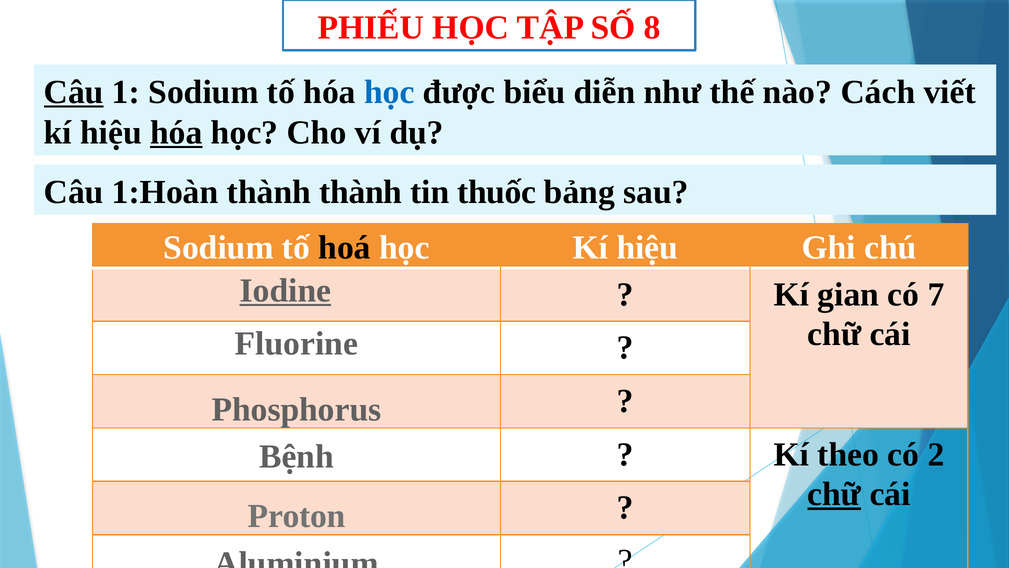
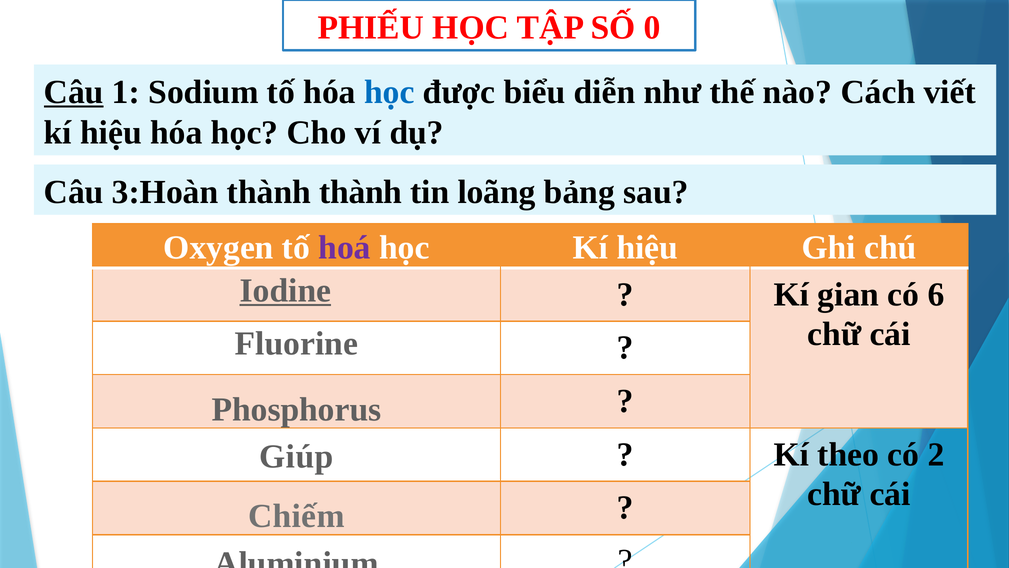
8: 8 -> 0 (652, 27)
hóa underline: present -> none (176, 132)
1:Hoàn: 1:Hoàn -> 3:Hoàn (165, 192)
thuốc: thuốc -> loãng (497, 192)
Sodium: Sodium -> Oxygen (219, 248)
hoá colour: black -> purple (345, 248)
7: 7 -> 6 (936, 294)
Bệnh: Bệnh -> Giúp (296, 456)
chữ underline: present -> none (834, 494)
Proton: Proton -> Chiếm (296, 516)
